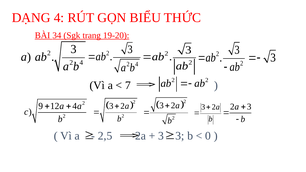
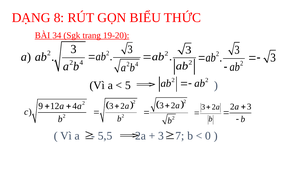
DẠNG 4: 4 -> 8 (59, 18)
7: 7 -> 5 (128, 85)
2,5: 2,5 -> 5,5 (105, 136)
3 3: 3 -> 7 (180, 136)
